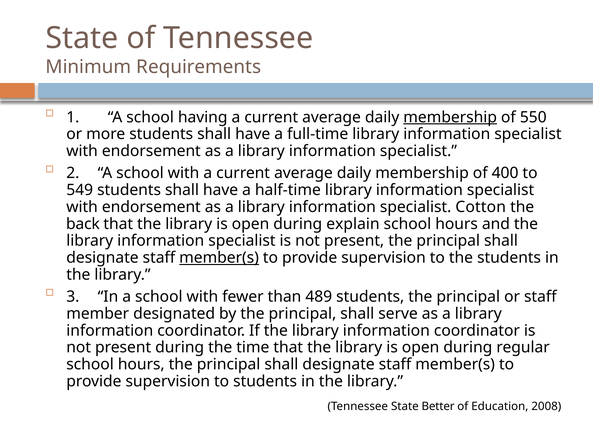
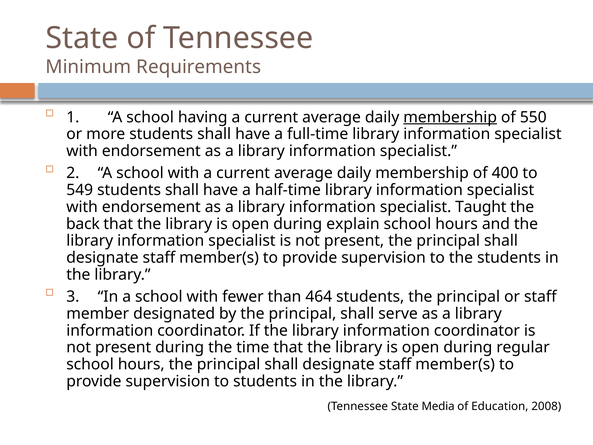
Cotton: Cotton -> Taught (481, 207)
member(s underline: present -> none (219, 258)
489: 489 -> 464 (319, 297)
Better: Better -> Media (438, 406)
